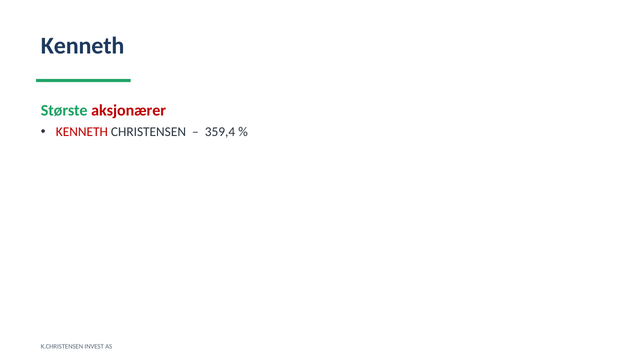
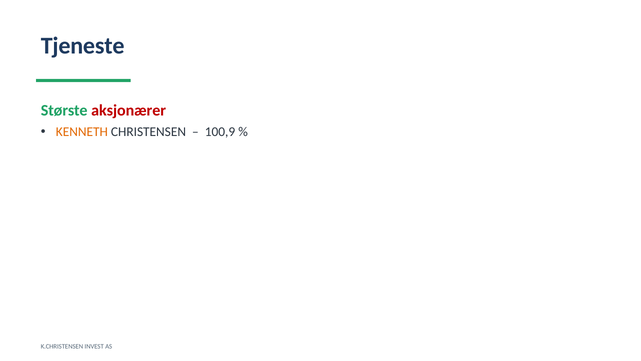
Kenneth: Kenneth -> Tjeneste (83, 46)
KENNETH colour: red -> orange (82, 132)
359,4: 359,4 -> 100,9 (220, 132)
